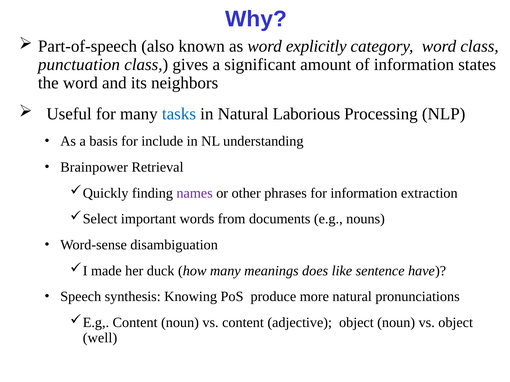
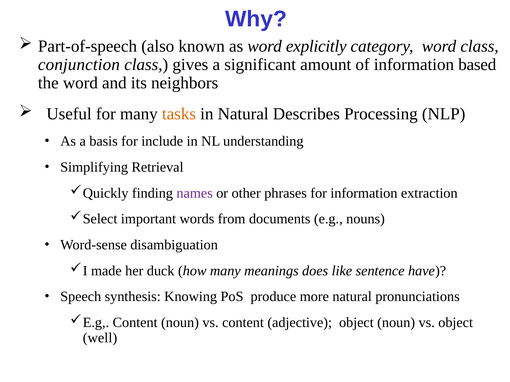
punctuation: punctuation -> conjunction (79, 65)
states: states -> based (477, 65)
tasks colour: blue -> orange (179, 114)
Laborious: Laborious -> Describes (306, 114)
Brainpower: Brainpower -> Simplifying (94, 167)
